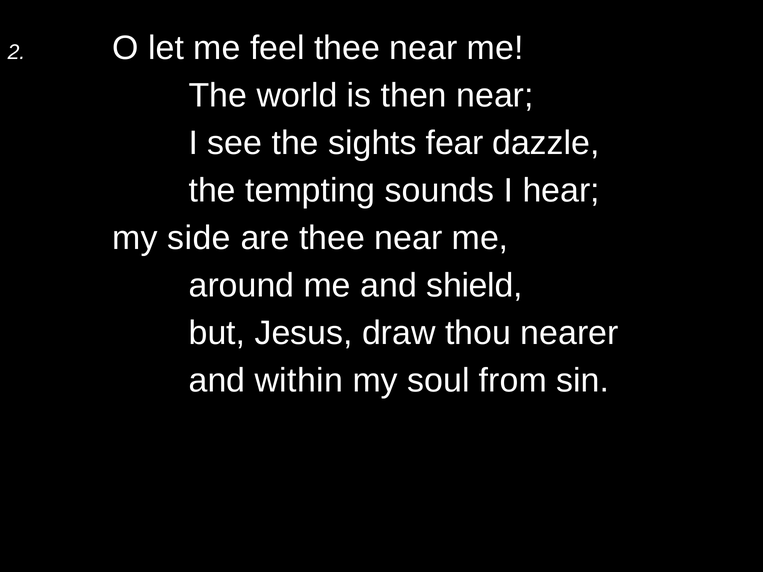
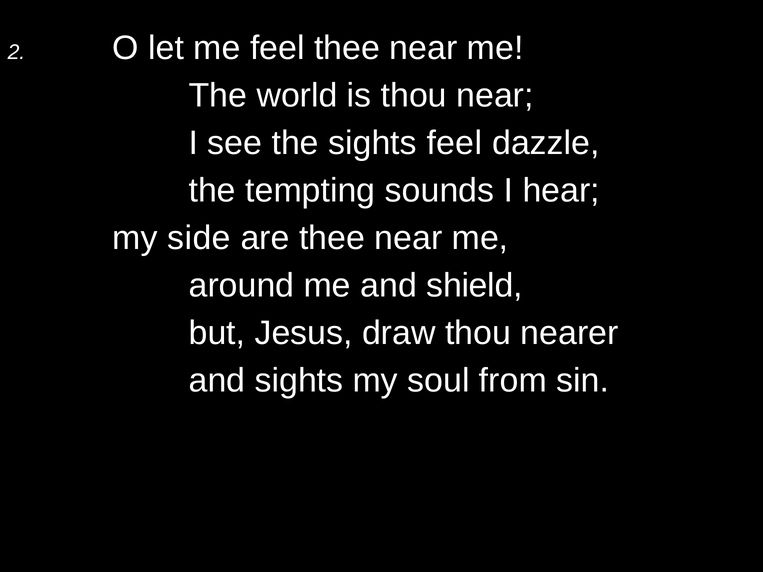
is then: then -> thou (414, 96)
sights fear: fear -> feel (454, 143)
and within: within -> sights (299, 381)
